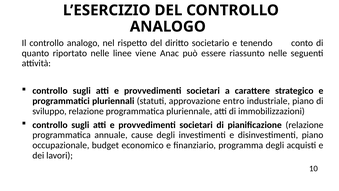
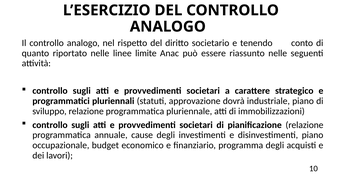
viene: viene -> limite (146, 53)
entro: entro -> dovrà (234, 101)
